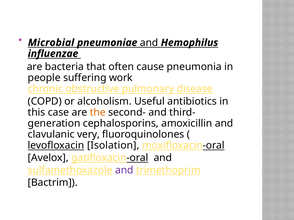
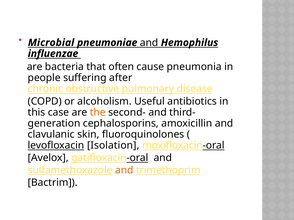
work: work -> after (121, 78)
very: very -> skin (88, 135)
and colour: purple -> orange (124, 171)
